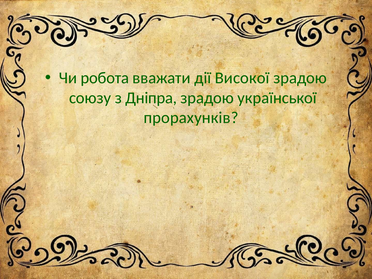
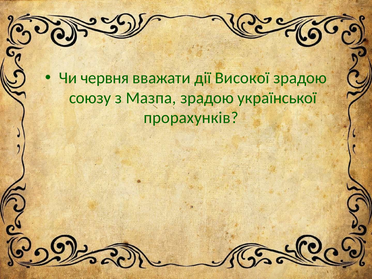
робота: робота -> червня (105, 78)
Дніпра: Дніпра -> Мазпа (151, 98)
